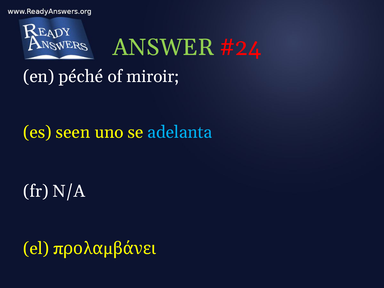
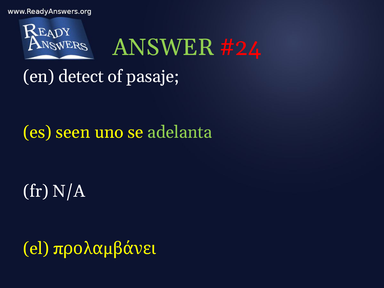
péché: péché -> detect (81, 77)
miroir: miroir -> pasaje (153, 77)
adelanta colour: light blue -> light green (180, 132)
